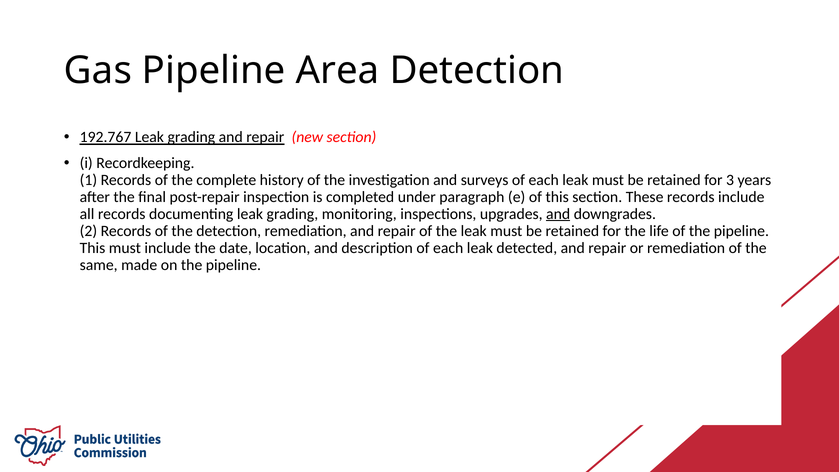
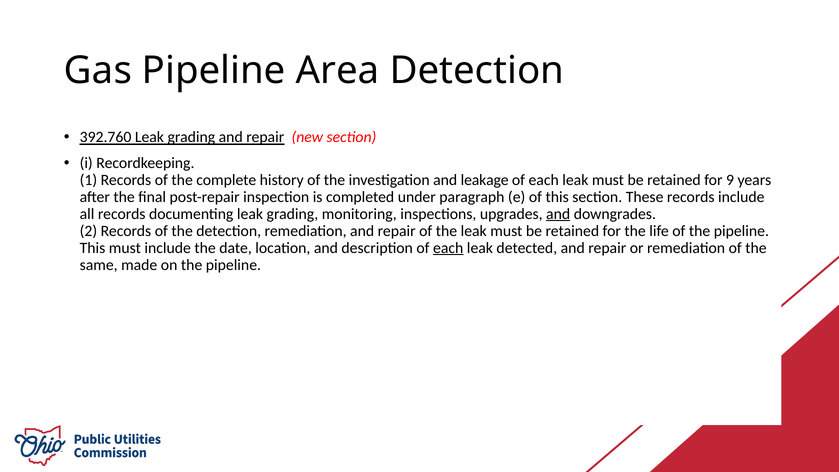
192.767: 192.767 -> 392.760 (106, 137)
surveys: surveys -> leakage (485, 180)
3: 3 -> 9 (730, 180)
each underline: none -> present (448, 248)
